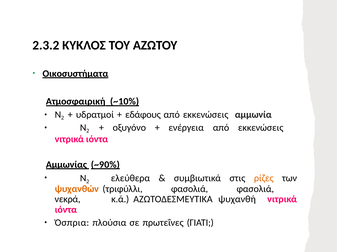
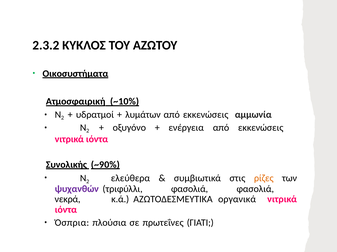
εδάφους: εδάφους -> λυμάτων (143, 115)
Αμμωνίας: Αμμωνίας -> Συνολικής (66, 165)
ψυχανθών colour: orange -> purple (77, 189)
ψυχανθή: ψυχανθή -> οργανικά (237, 200)
